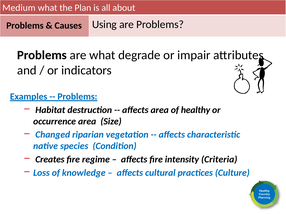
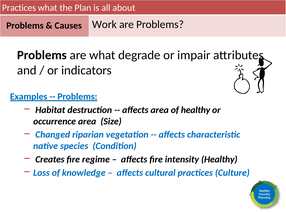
Medium: Medium -> Practices (19, 8)
Using: Using -> Work (104, 25)
intensity Criteria: Criteria -> Healthy (219, 160)
